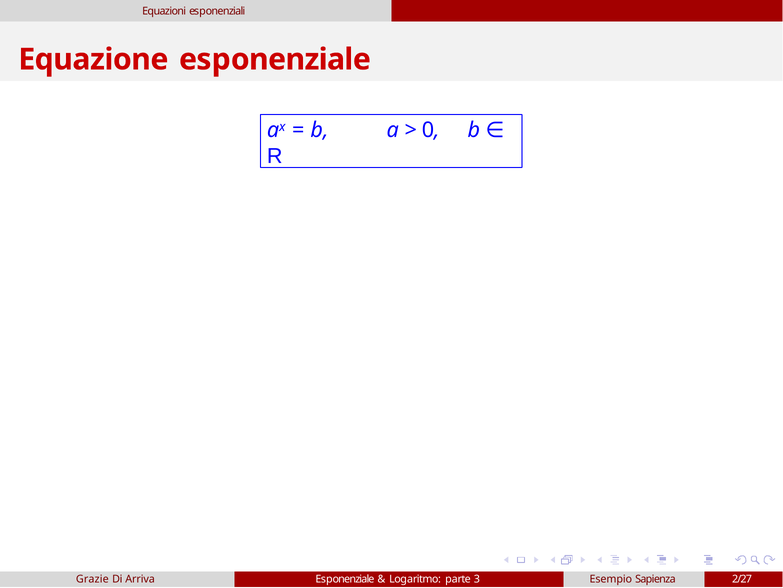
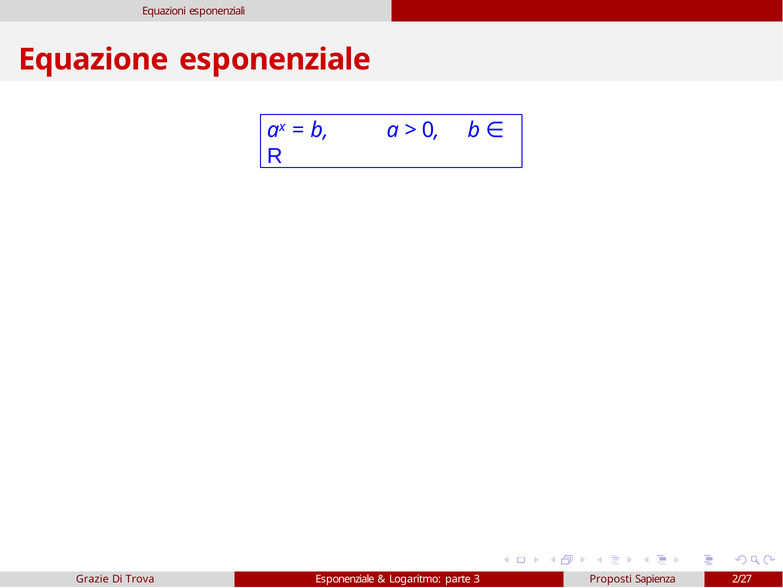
Arriva: Arriva -> Trova (140, 579)
Esempio: Esempio -> Proposti (611, 579)
